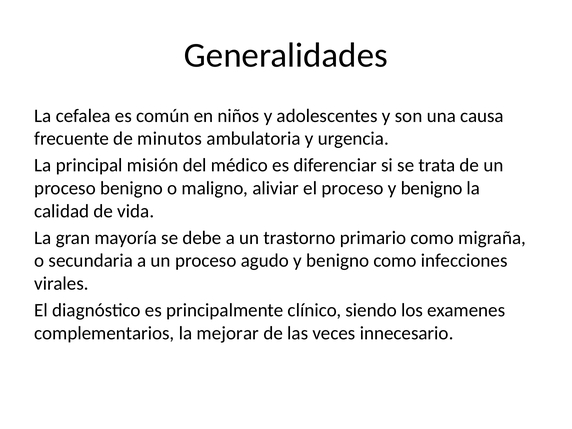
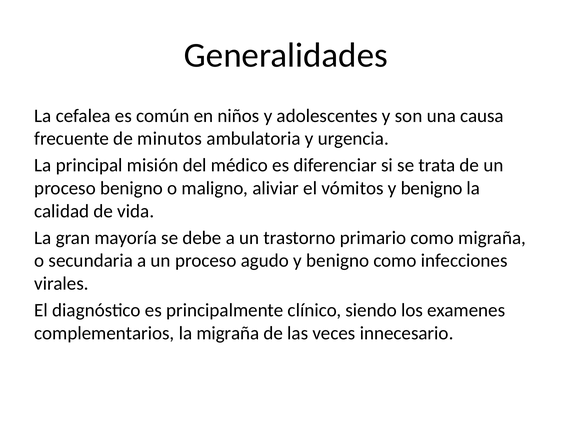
el proceso: proceso -> vómitos (353, 188)
la mejorar: mejorar -> migraña (228, 333)
